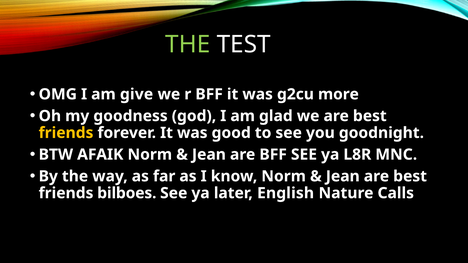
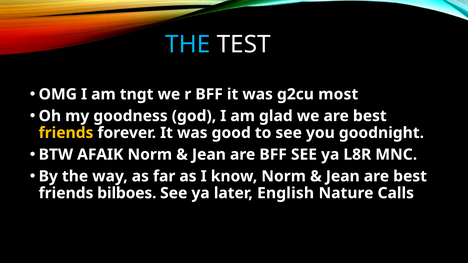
THE colour: light green -> light blue (188, 45)
give: give -> tngt (137, 94)
more: more -> most (338, 94)
